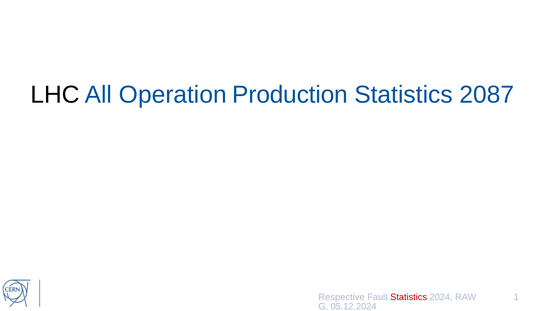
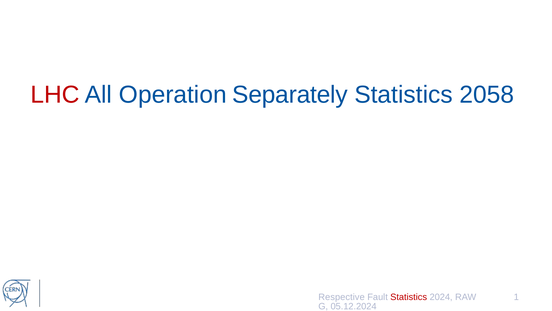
LHC colour: black -> red (55, 94)
Production: Production -> Separately (290, 94)
2087: 2087 -> 2058 (487, 94)
